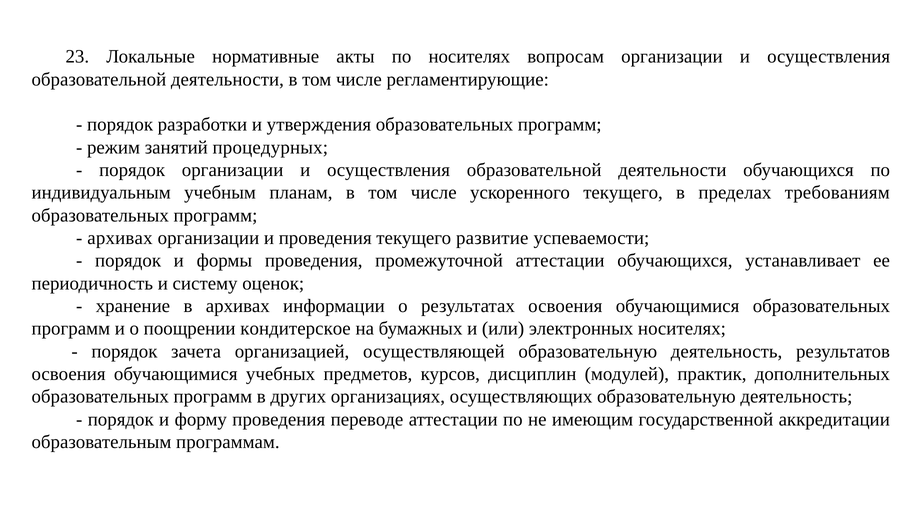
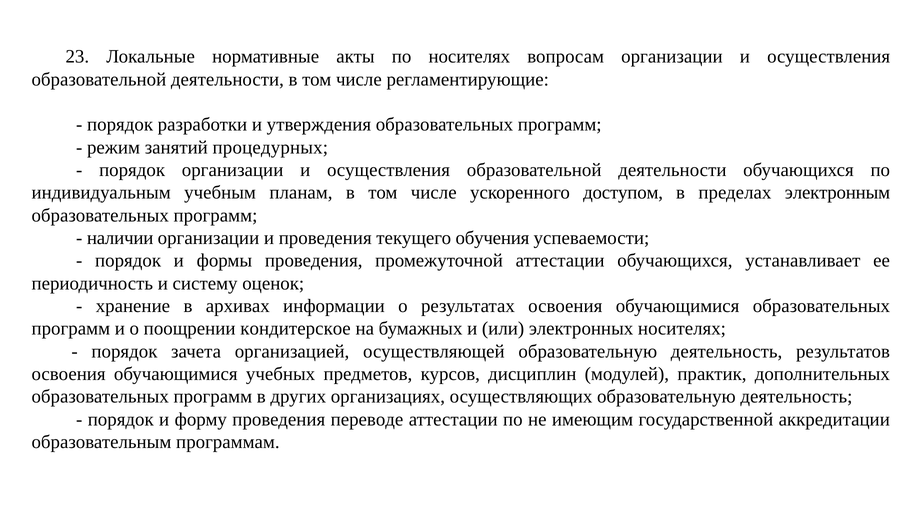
ускоренного текущего: текущего -> доступом (623, 193)
требованиям: требованиям -> электронным (837, 193)
архивах: архивах -> наличии (120, 238)
развитие: развитие -> обучения (492, 238)
